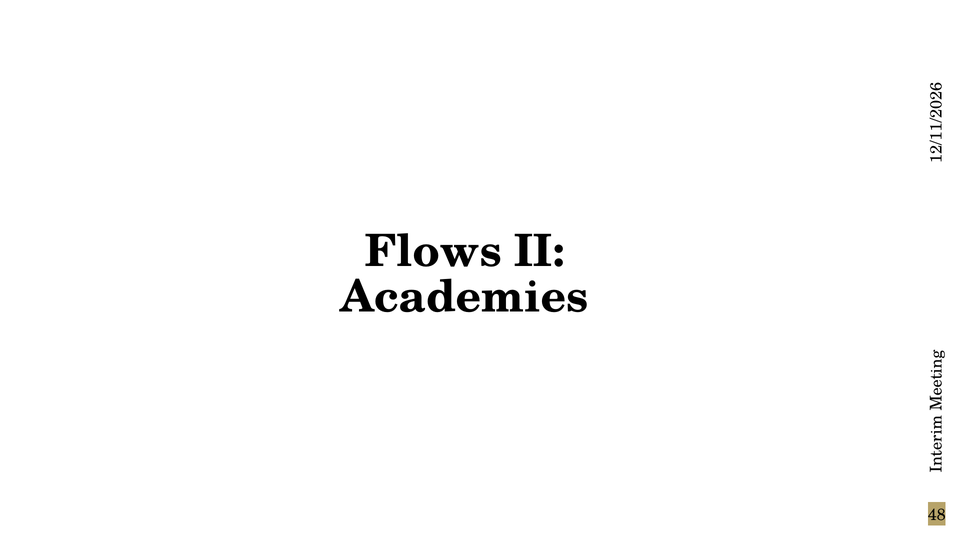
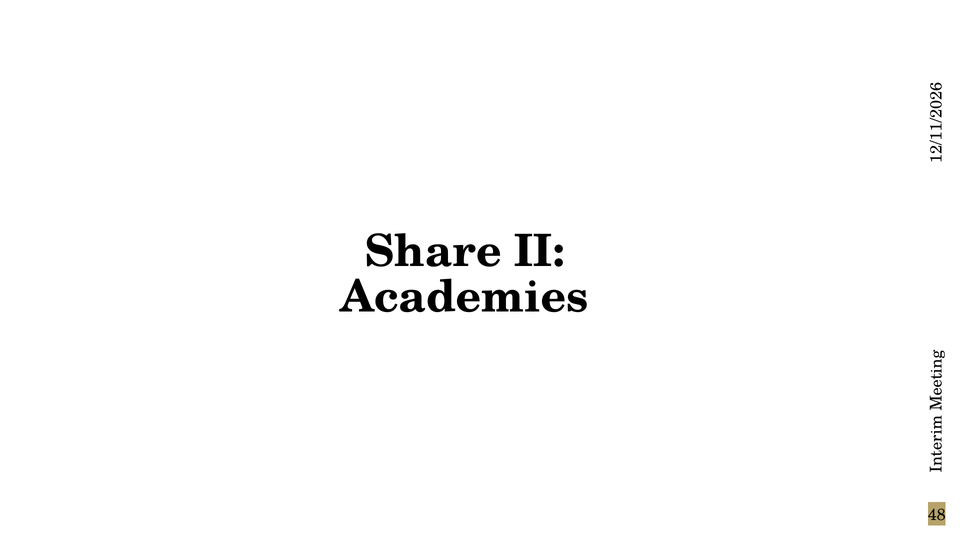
Flows: Flows -> Share (433, 251)
